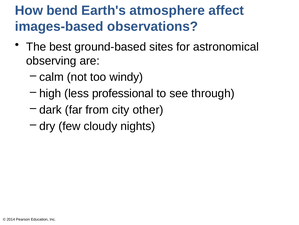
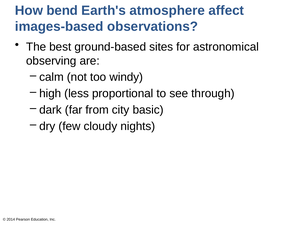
professional: professional -> proportional (123, 93)
other: other -> basic (148, 109)
